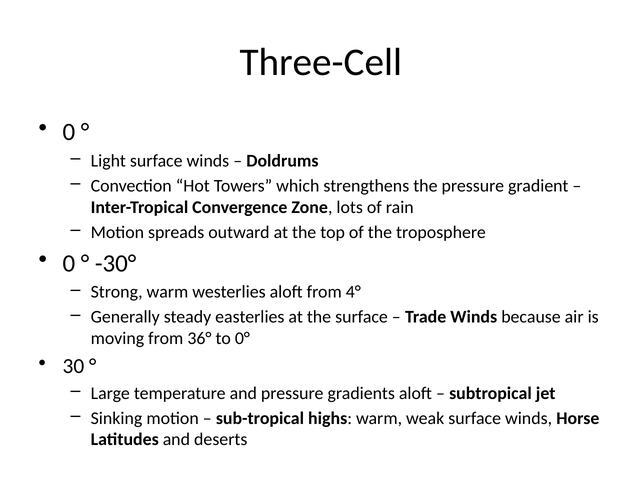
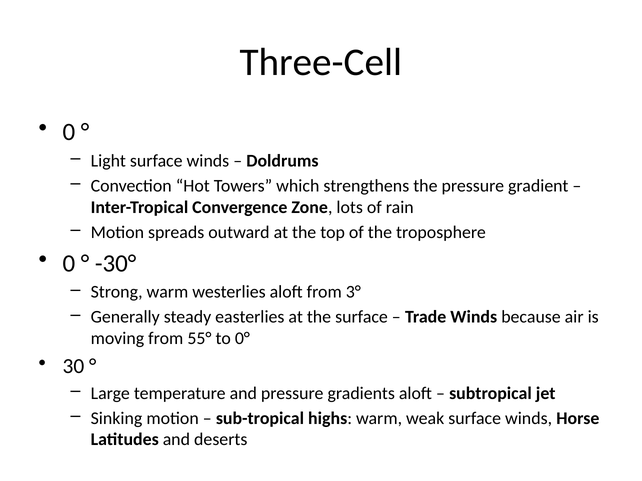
4°: 4° -> 3° (353, 292)
36°: 36° -> 55° (199, 339)
